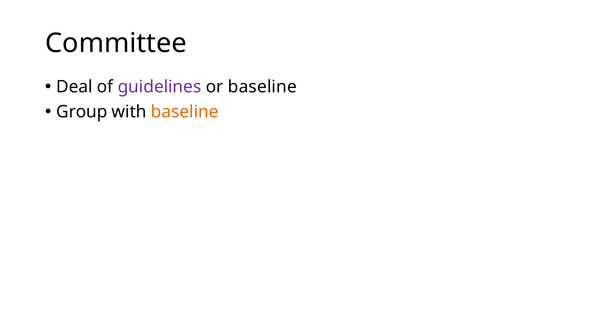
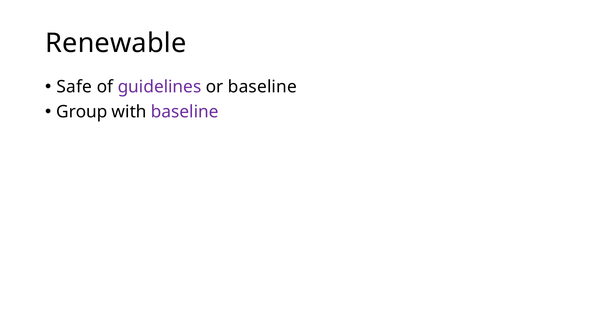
Committee: Committee -> Renewable (116, 43)
Deal: Deal -> Safe (74, 87)
baseline colour: orange -> purple (185, 112)
